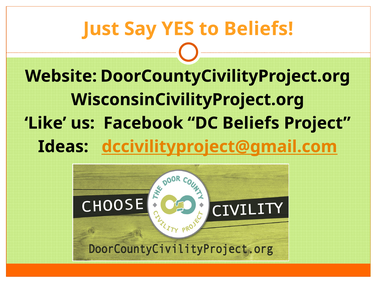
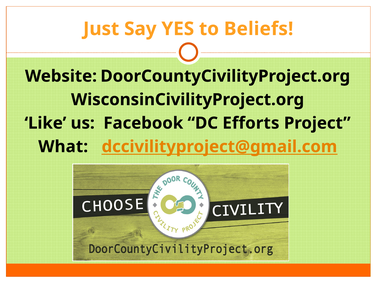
DC Beliefs: Beliefs -> Efforts (251, 123)
Ideas: Ideas -> What (63, 146)
